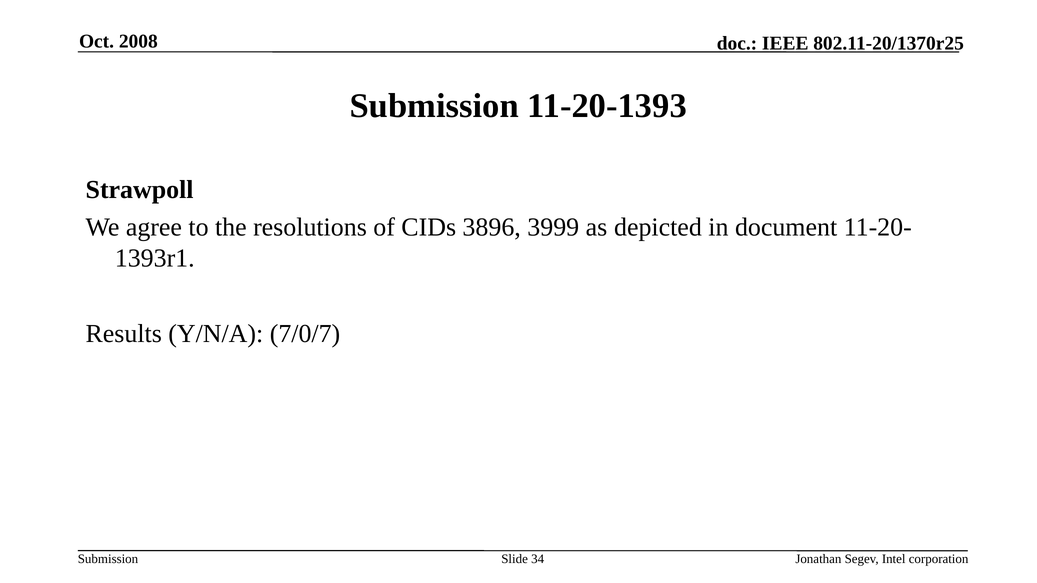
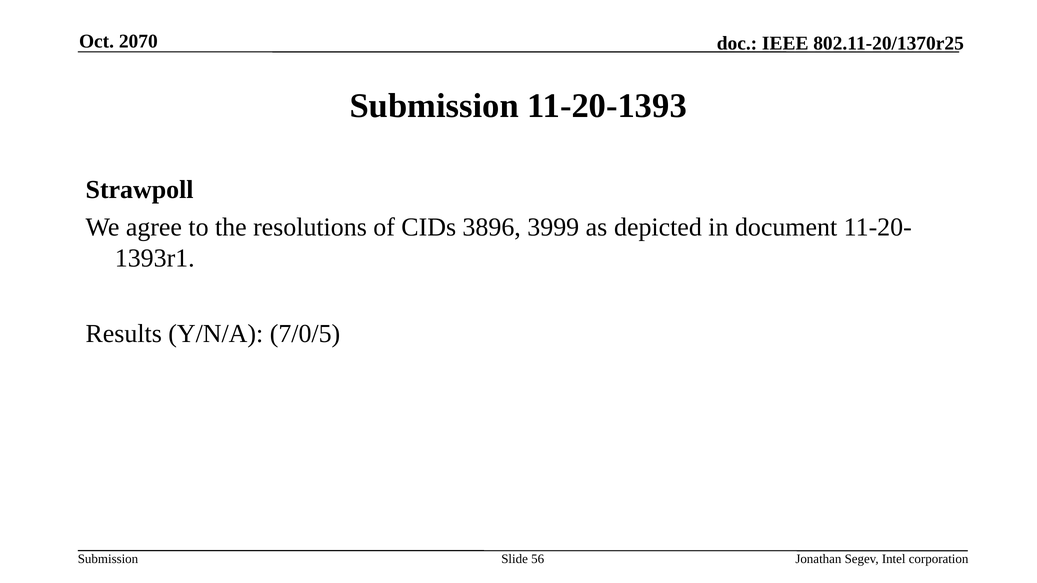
2008: 2008 -> 2070 (138, 41)
7/0/7: 7/0/7 -> 7/0/5 (305, 334)
34: 34 -> 56 (538, 559)
